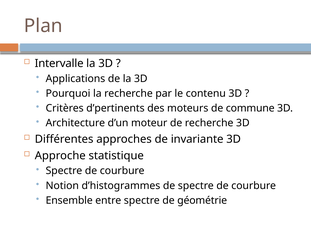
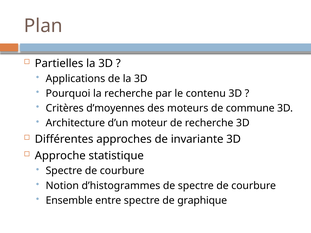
Intervalle: Intervalle -> Partielles (59, 63)
d’pertinents: d’pertinents -> d’moyennes (115, 108)
géométrie: géométrie -> graphique (202, 201)
